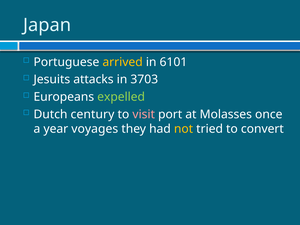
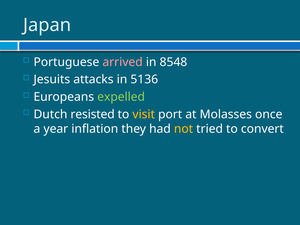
arrived colour: yellow -> pink (123, 62)
6101: 6101 -> 8548 (173, 62)
3703: 3703 -> 5136 (144, 79)
century: century -> resisted (93, 114)
visit colour: pink -> yellow (144, 114)
voyages: voyages -> inflation (95, 129)
